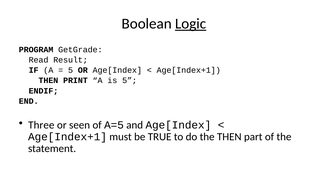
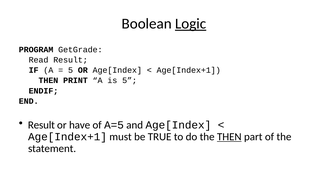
Three: Three -> Result (41, 125)
seen: seen -> have (80, 125)
THEN underline: none -> present (229, 137)
